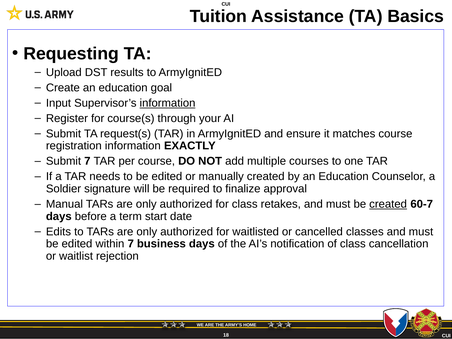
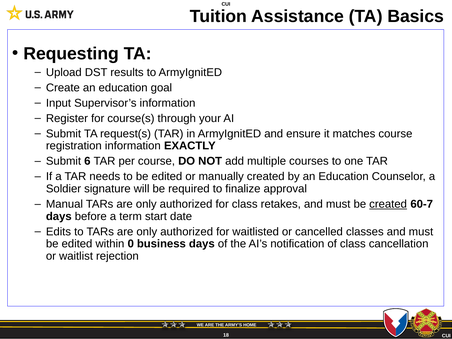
information underline: present -> none (168, 103)
Submit 7: 7 -> 6 (87, 161)
within 7: 7 -> 0 (131, 244)
